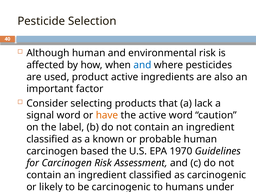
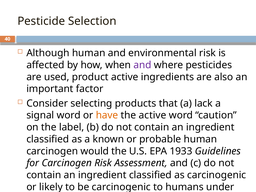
and colour: blue -> purple (142, 65)
based: based -> would (95, 151)
1970: 1970 -> 1933 (181, 151)
